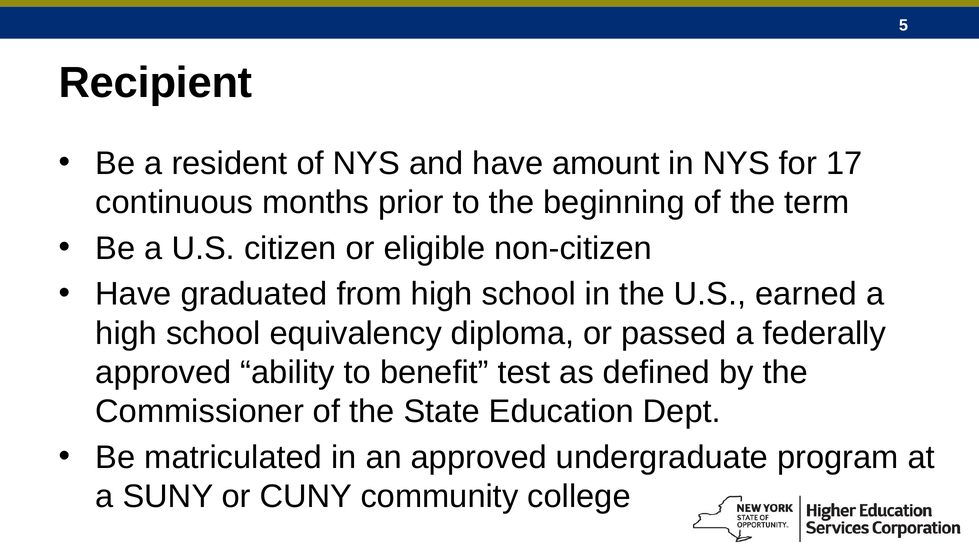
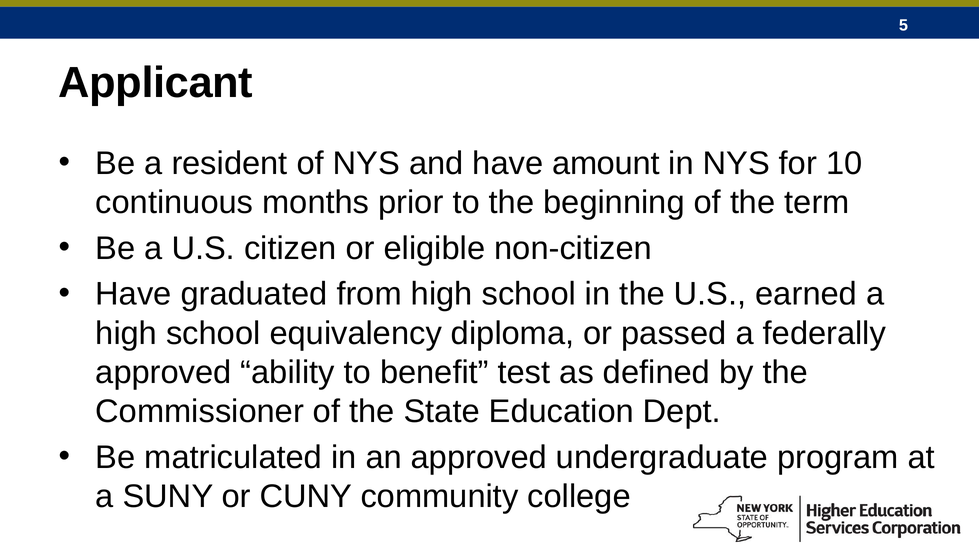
Recipient: Recipient -> Applicant (156, 83)
17: 17 -> 10 (844, 163)
